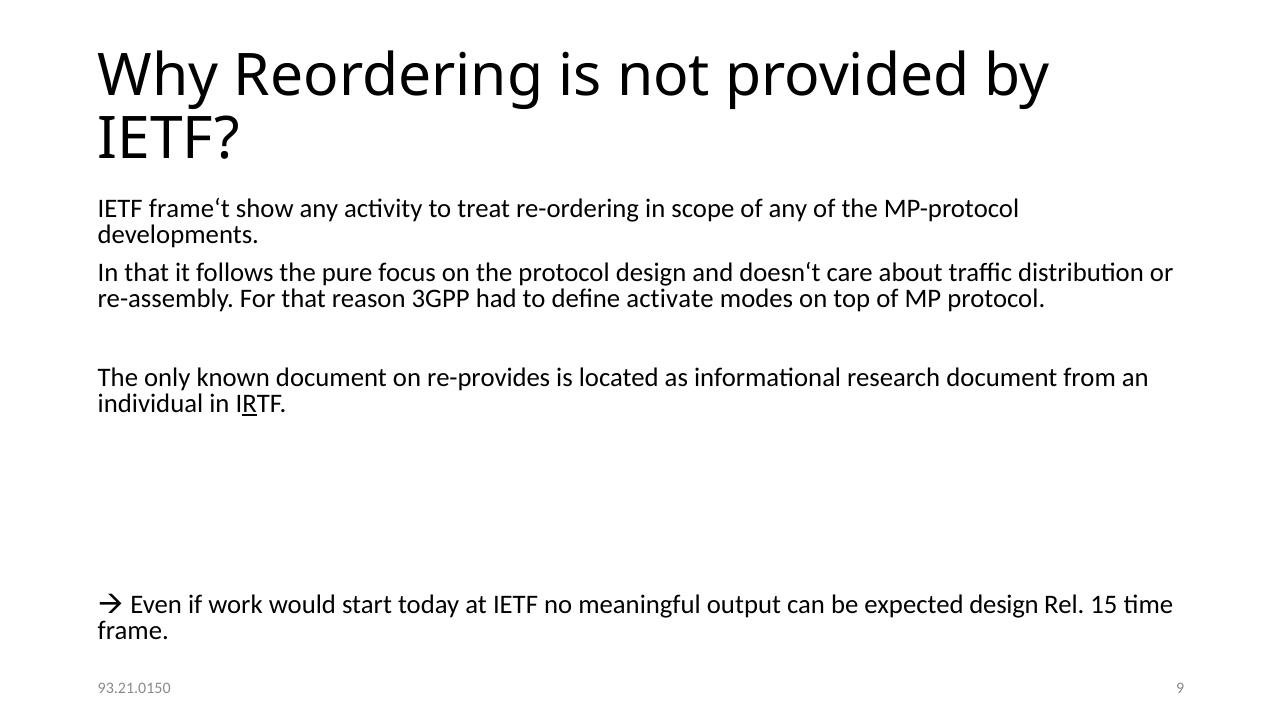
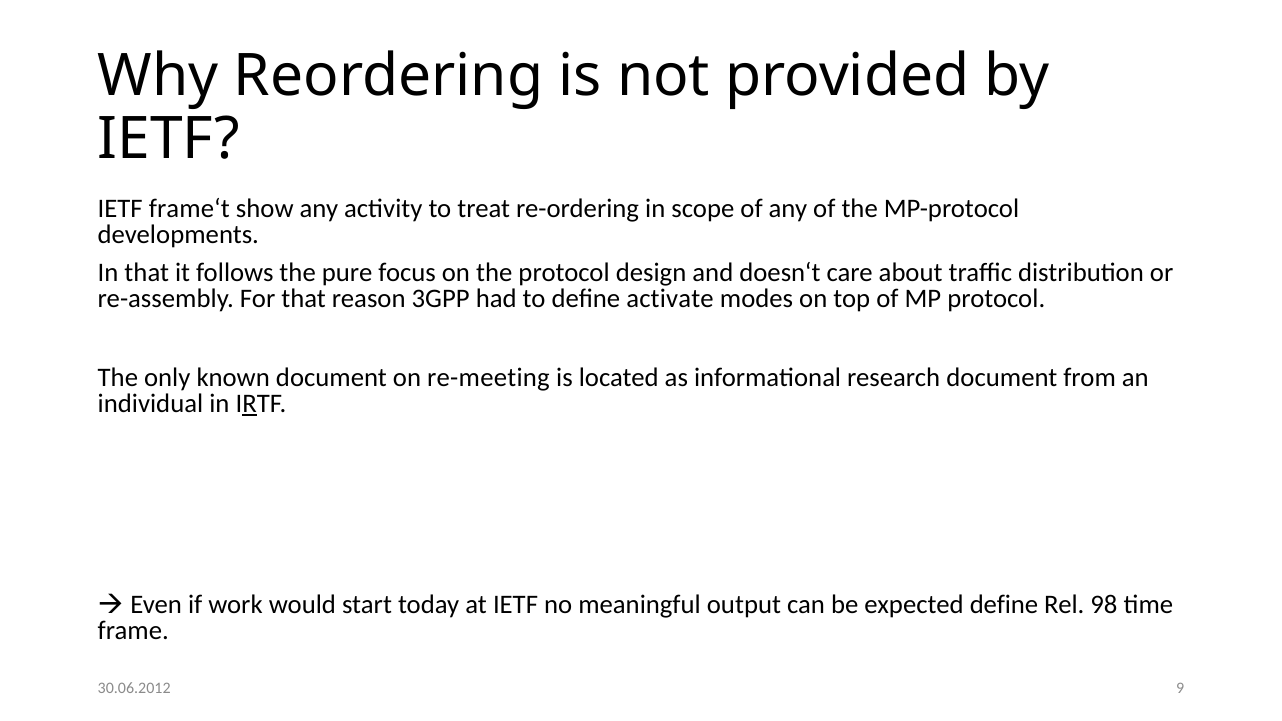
re-provides: re-provides -> re-meeting (488, 377)
expected design: design -> define (1004, 605)
15: 15 -> 98 (1104, 605)
93.21.0150: 93.21.0150 -> 30.06.2012 (134, 689)
